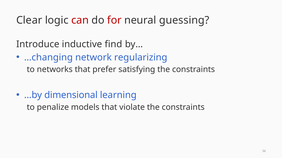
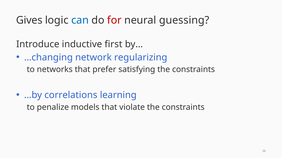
Clear: Clear -> Gives (29, 20)
can colour: red -> blue (80, 20)
find: find -> first (113, 44)
dimensional: dimensional -> correlations (71, 95)
